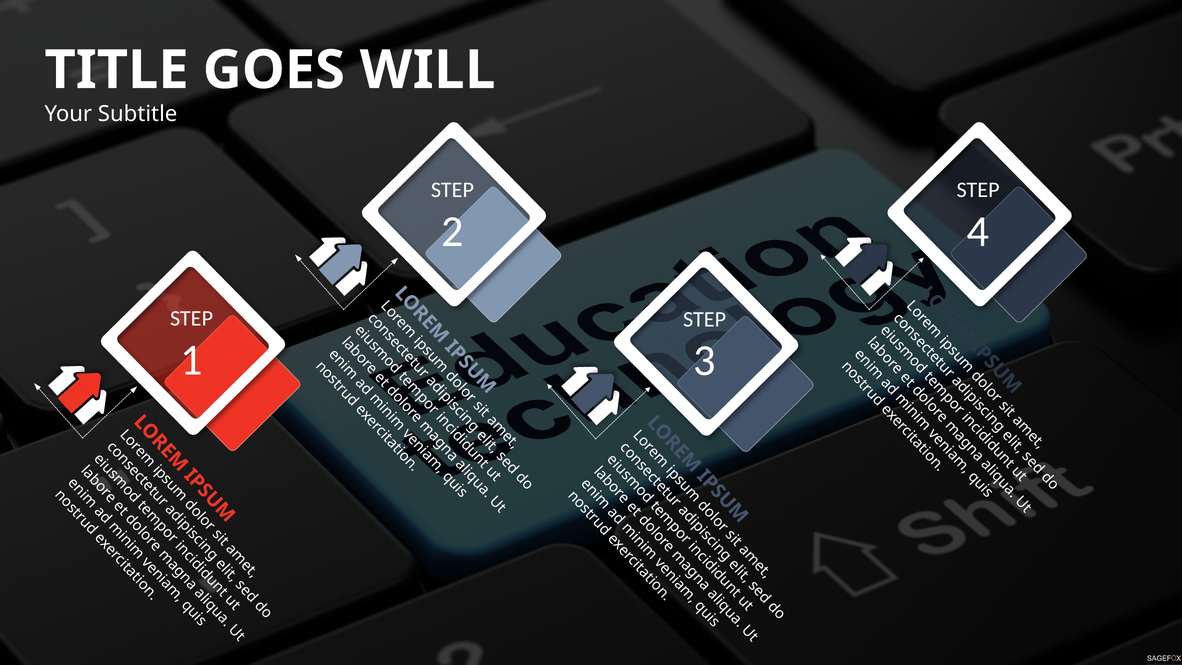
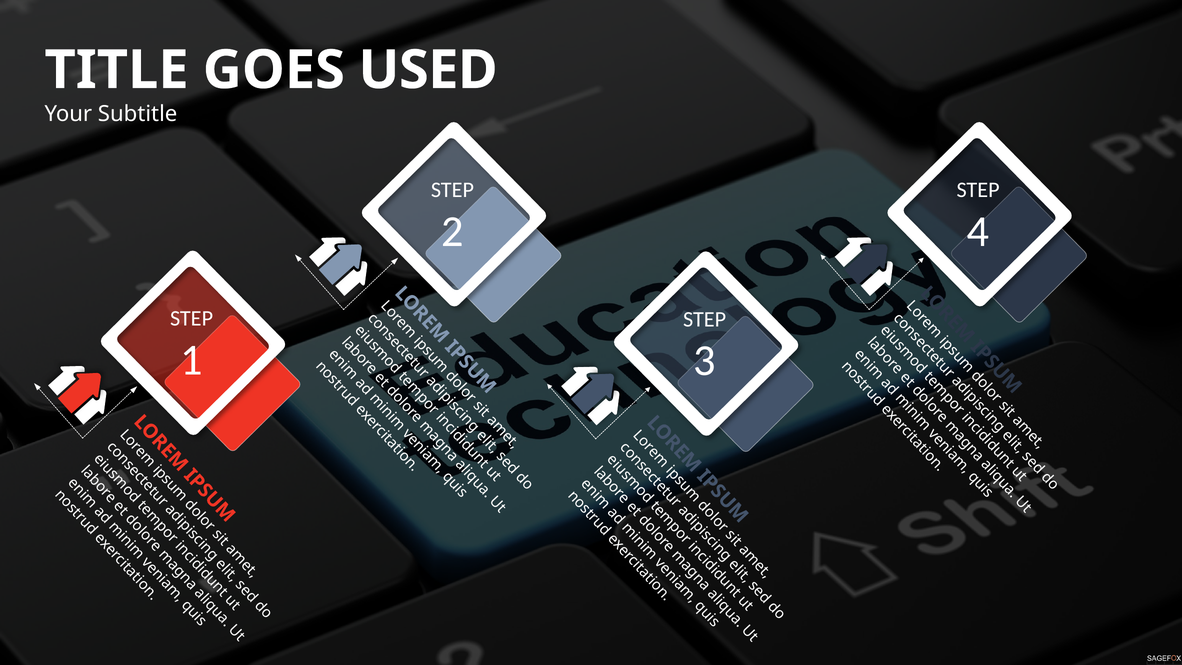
WILL: WILL -> USED (428, 70)
